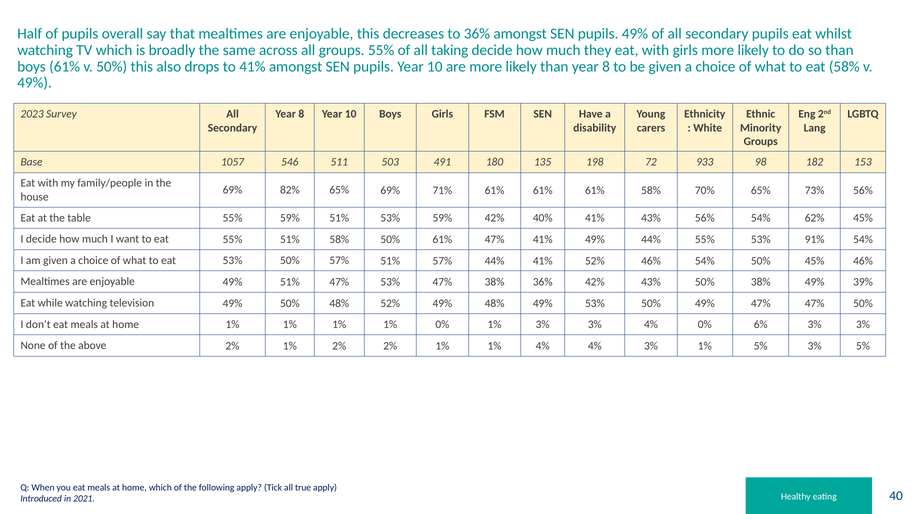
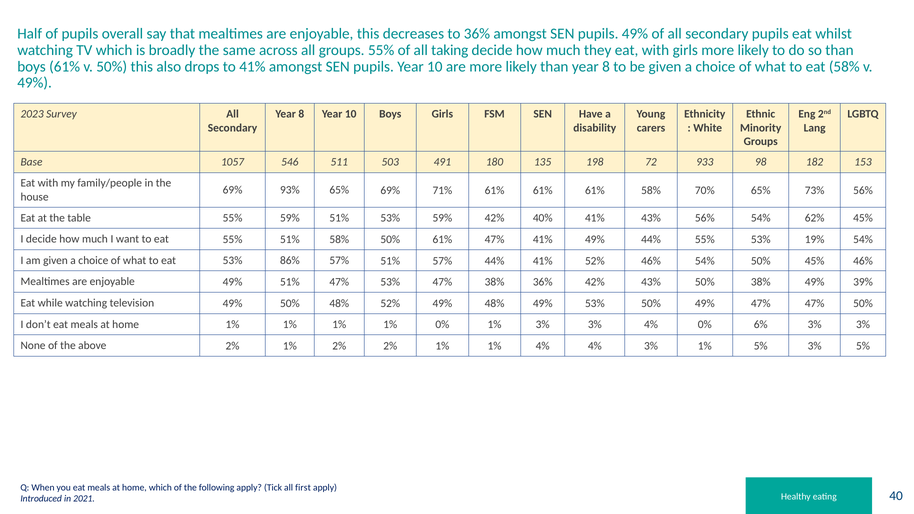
82%: 82% -> 93% (290, 190)
91%: 91% -> 19% (815, 239)
eat 53% 50%: 50% -> 86% (290, 261)
true: true -> first (303, 487)
